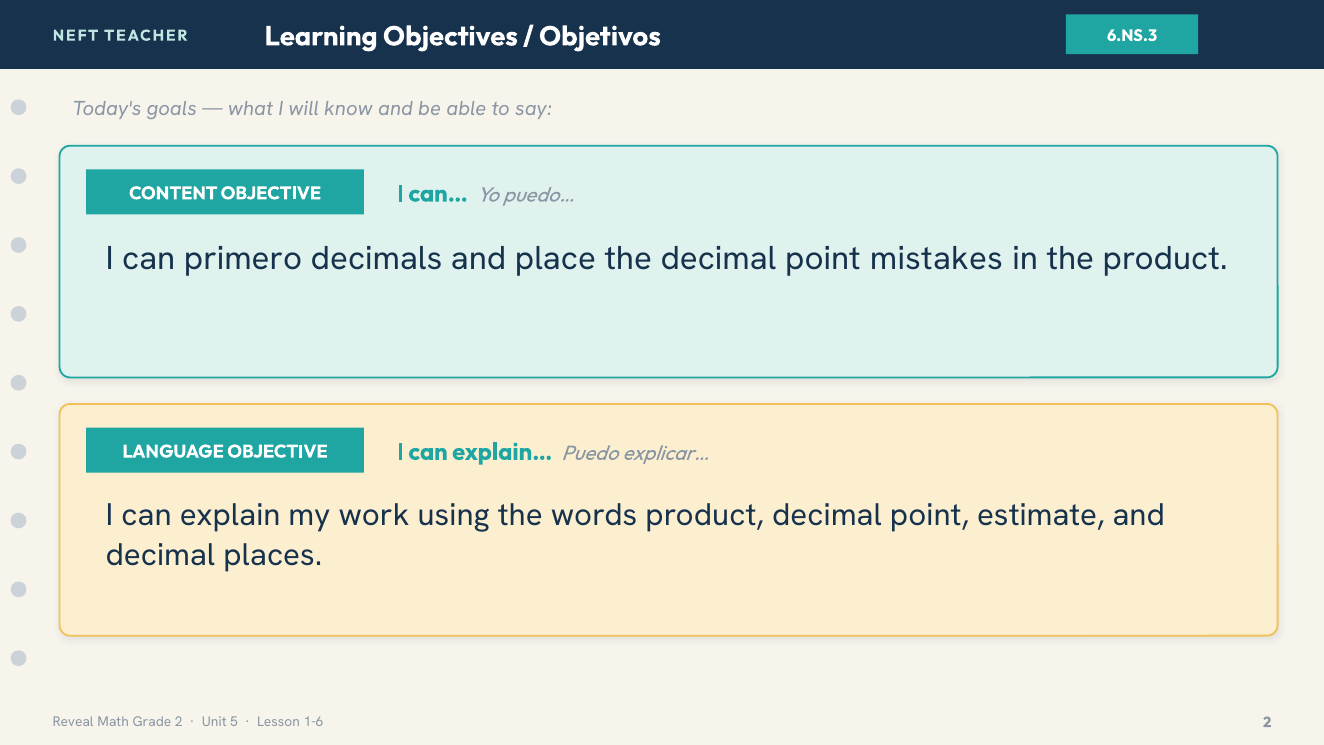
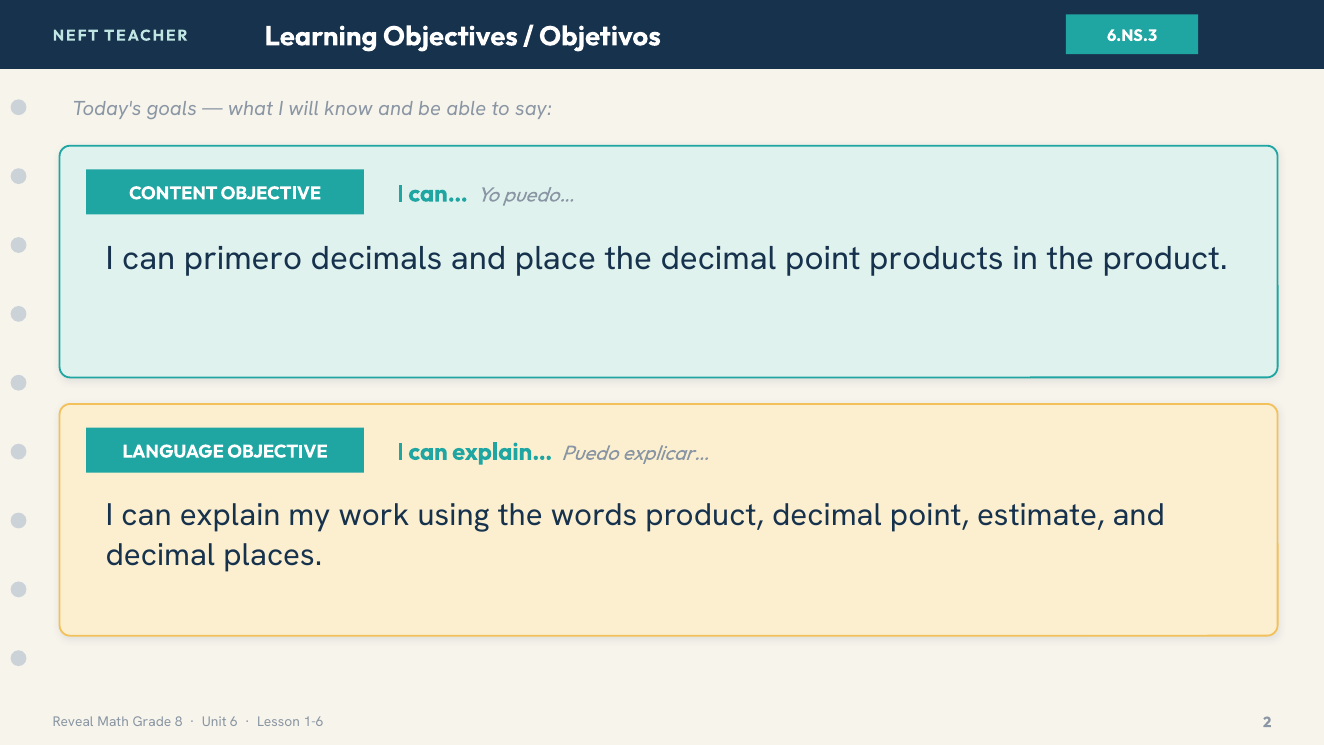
mistakes: mistakes -> products (936, 258)
Grade 2: 2 -> 8 (179, 722)
5: 5 -> 6 (234, 722)
